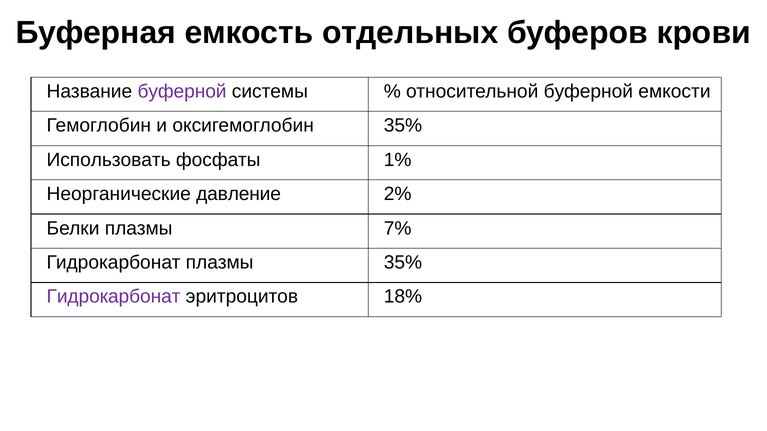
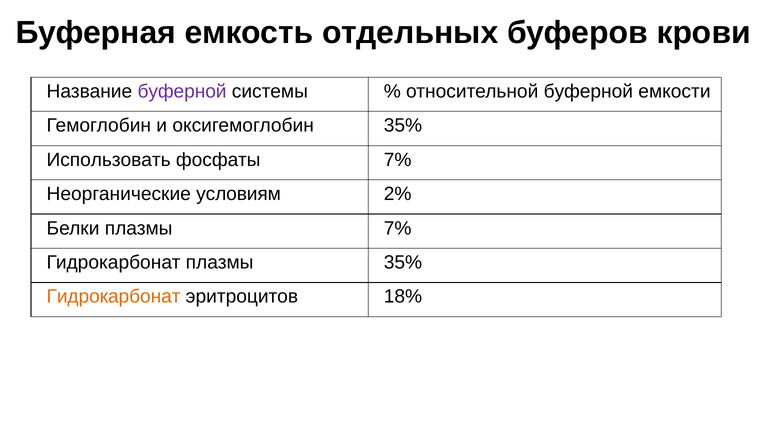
фосфаты 1%: 1% -> 7% (398, 160)
давление: давление -> условиям (239, 194)
Гидрокарбонат colour: purple -> orange (114, 297)
